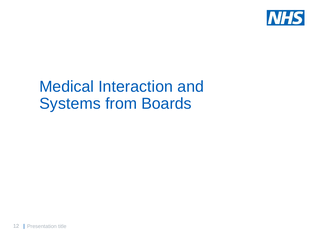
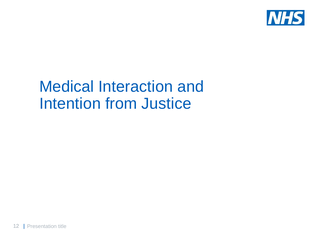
Systems: Systems -> Intention (70, 104)
Boards: Boards -> Justice (166, 104)
